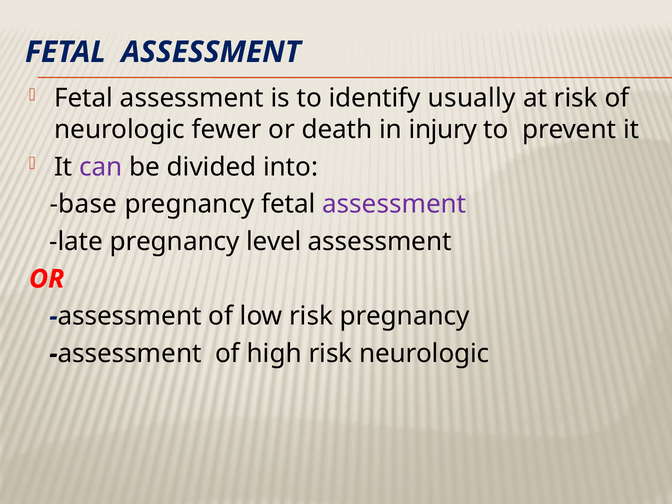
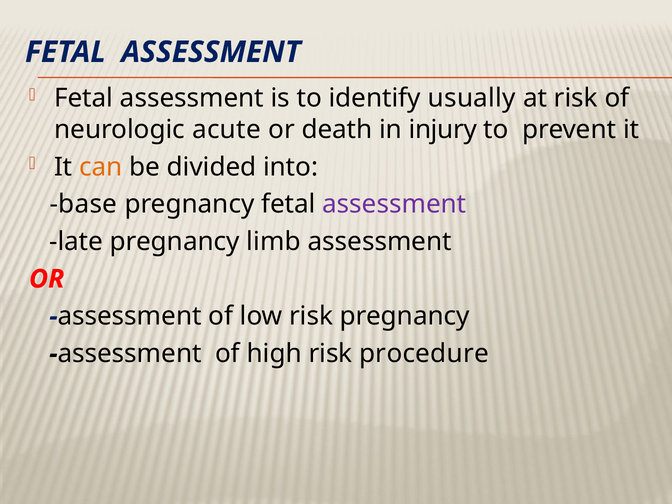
fewer: fewer -> acute (227, 130)
can colour: purple -> orange (101, 167)
level: level -> limb (274, 242)
risk neurologic: neurologic -> procedure (424, 354)
